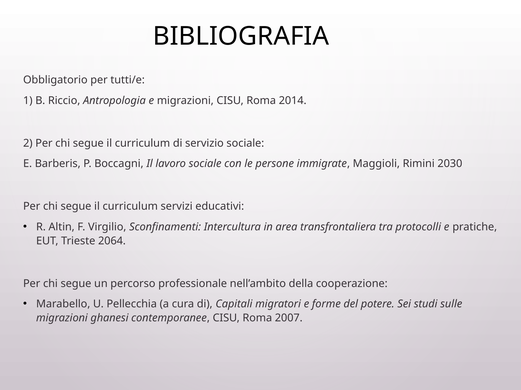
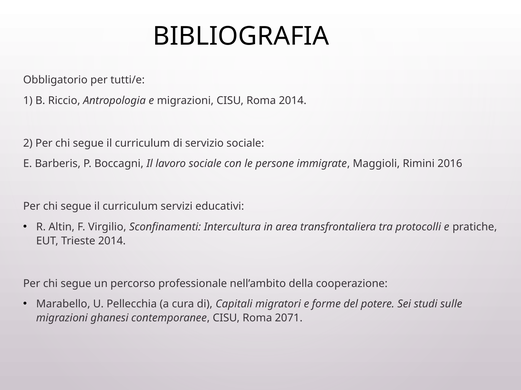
2030: 2030 -> 2016 (450, 164)
Trieste 2064: 2064 -> 2014 (112, 241)
2007: 2007 -> 2071 (289, 319)
